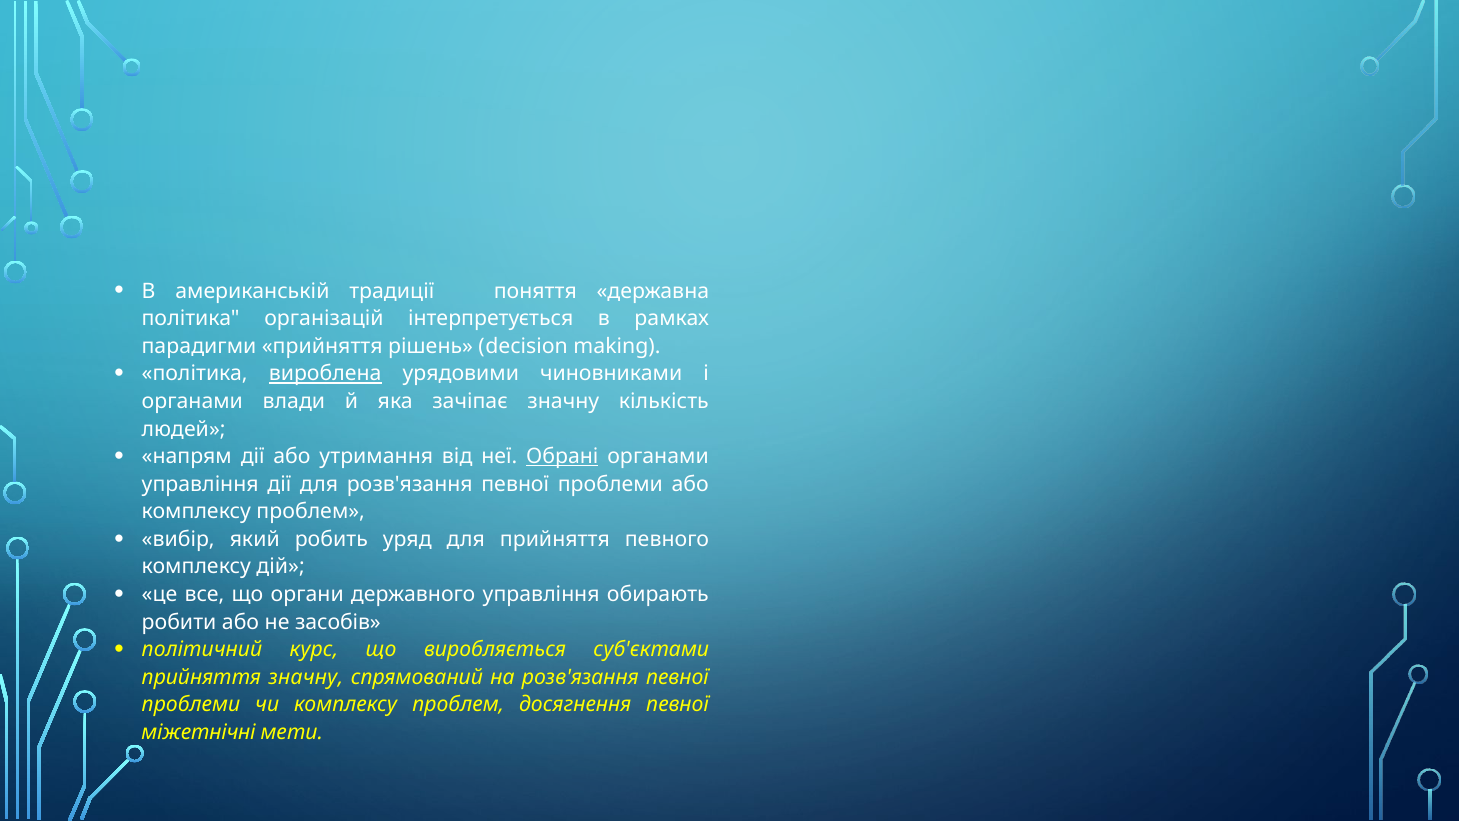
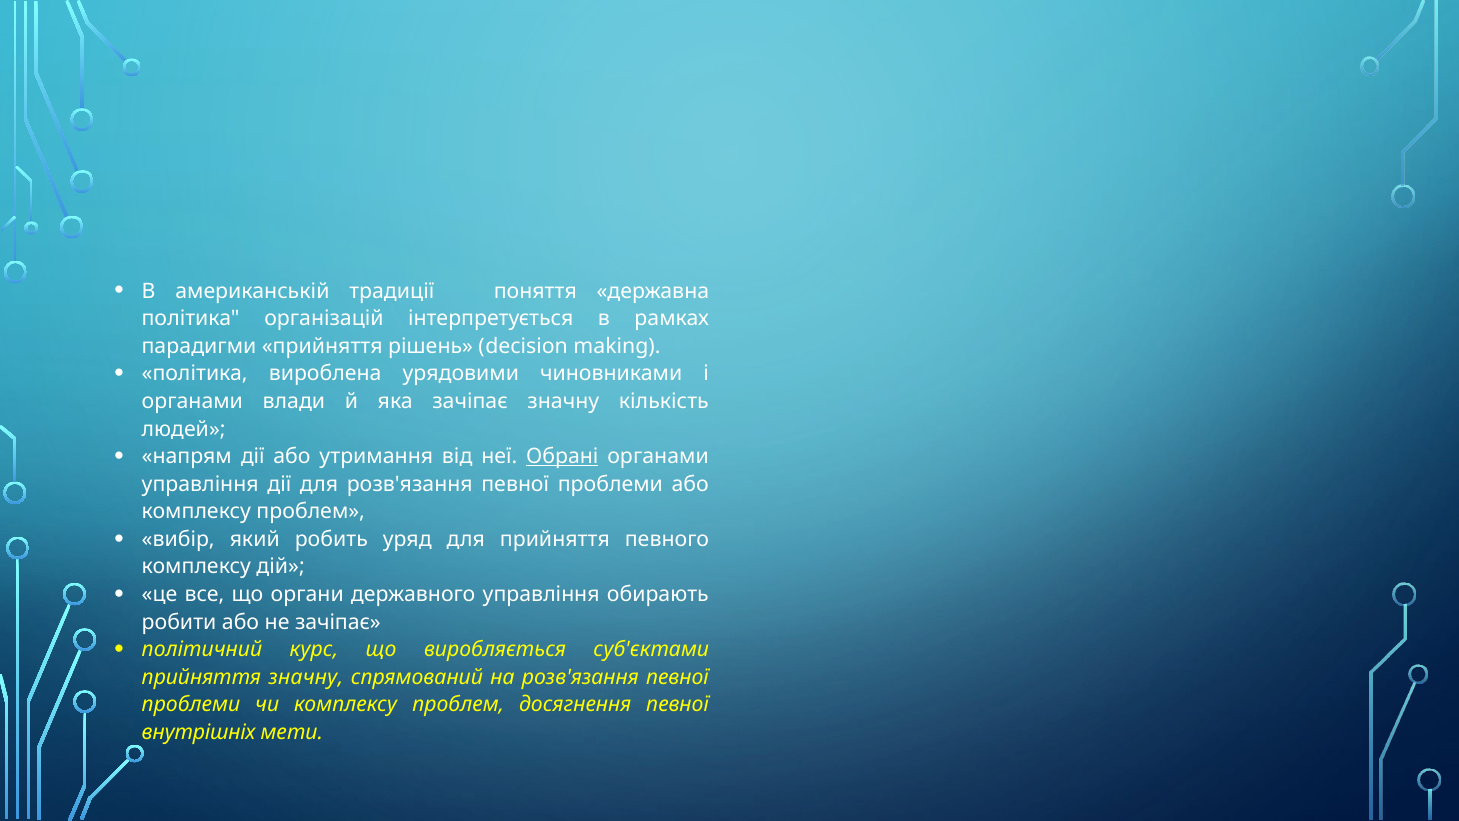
вироблена underline: present -> none (325, 374)
не засобів: засобів -> зачіпає (338, 622)
міжетнічні: міжетнічні -> внутрішніх (199, 732)
